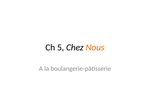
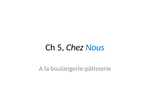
Nous colour: orange -> blue (95, 48)
